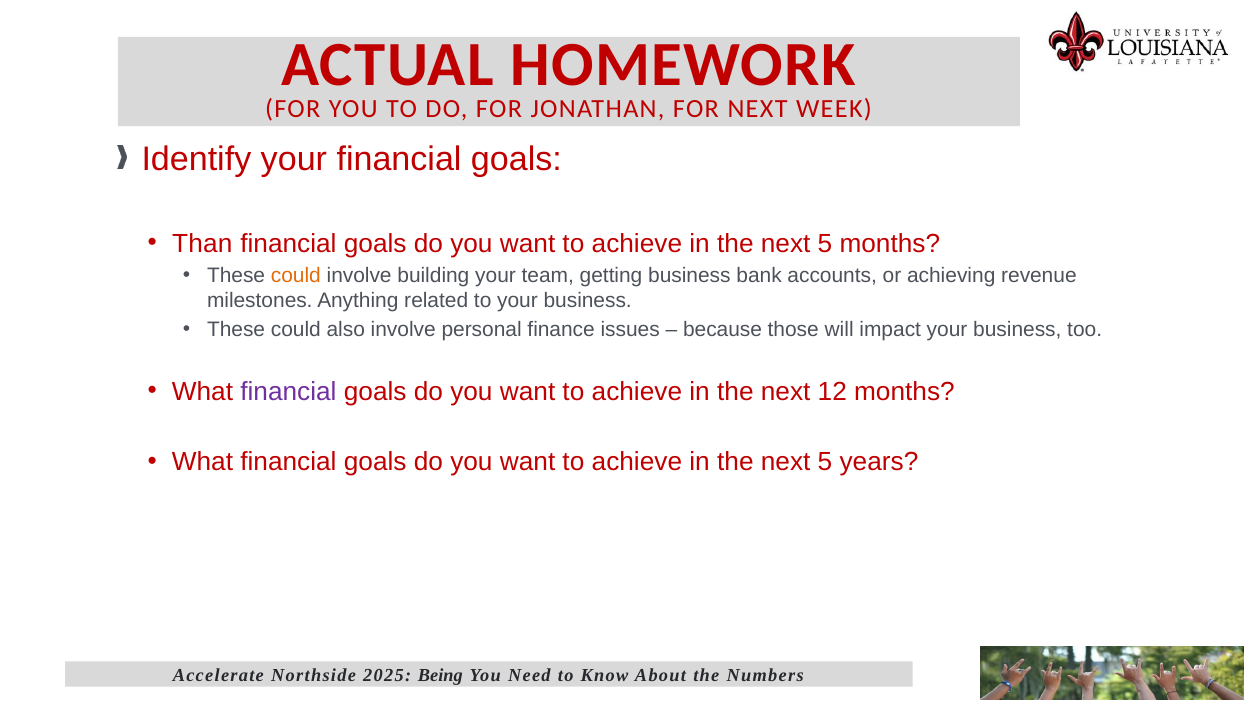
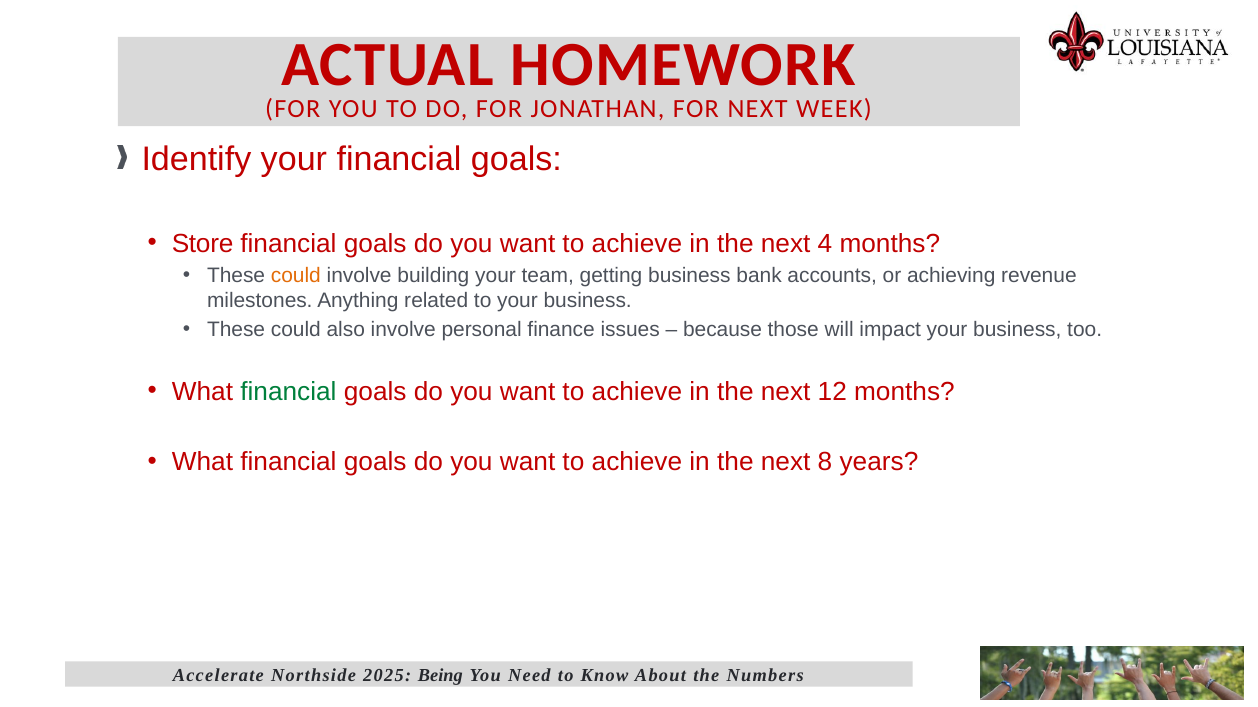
Than: Than -> Store (203, 244)
5: 5 -> 4 (825, 244)
financial colour: purple -> green (288, 392)
5: 5 -> 8 (825, 463)
